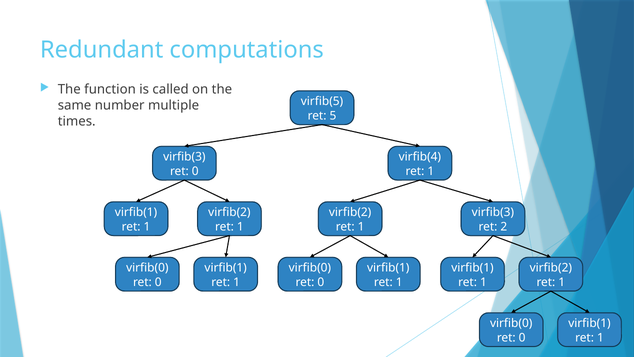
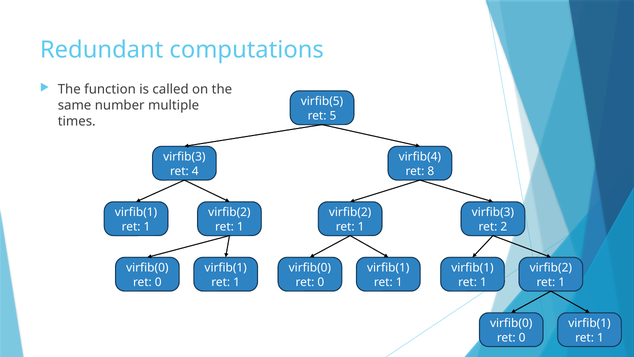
0: 0 -> 4 (195, 171)
1: 1 -> 8 (431, 171)
